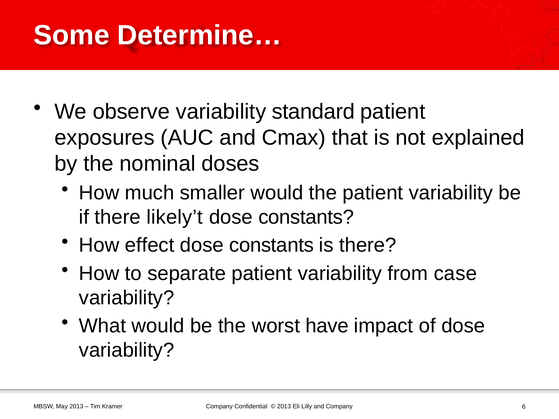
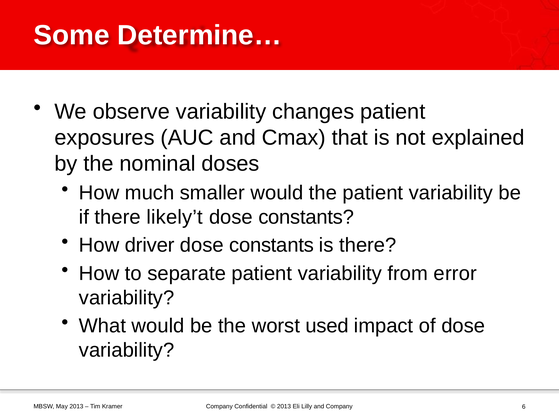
standard: standard -> changes (313, 112)
effect: effect -> driver (150, 245)
case: case -> error (455, 274)
have: have -> used (327, 326)
